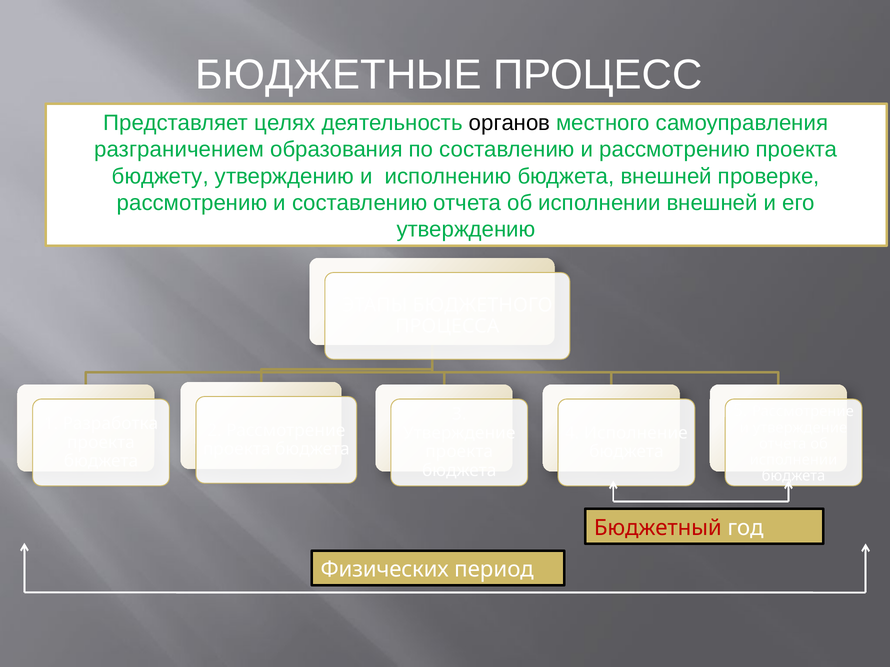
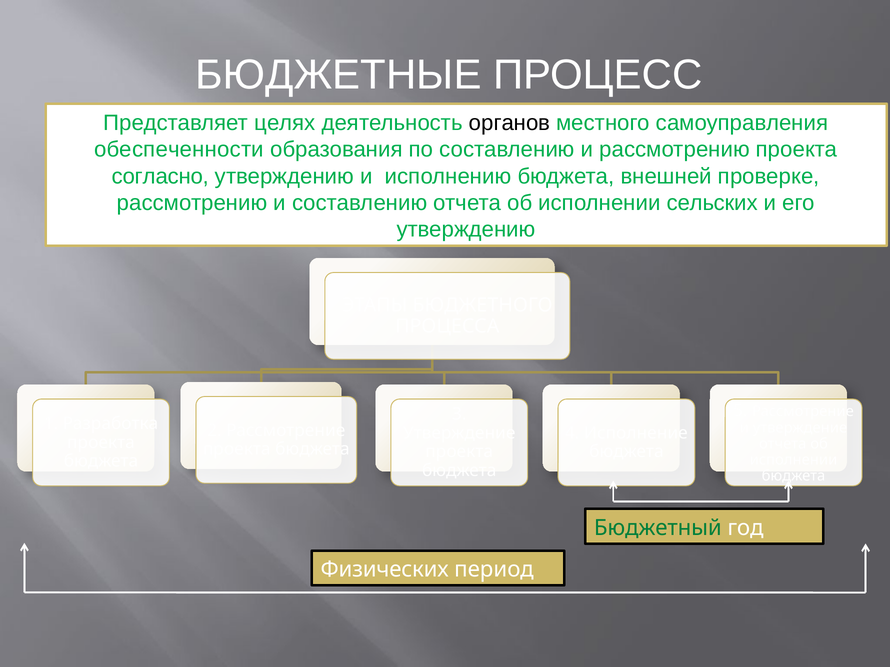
разграничением: разграничением -> обеспеченности (179, 150)
бюджету: бюджету -> согласно (160, 176)
внешней: внешней -> сельских (712, 203)
Бюджетный colour: red -> green (658, 528)
